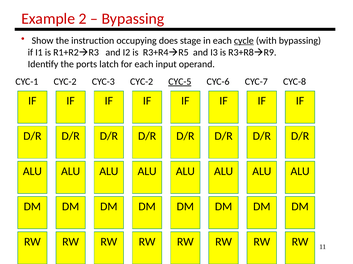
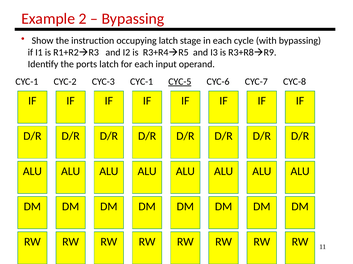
occupying does: does -> latch (168, 41)
cycle underline: present -> none (244, 41)
CYC-2: CYC-2 -> CYC-1 (142, 82)
